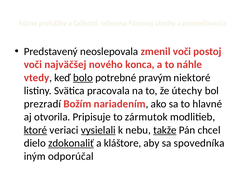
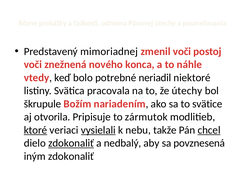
neoslepovala: neoslepovala -> mimoriadnej (109, 51)
najväčšej: najväčšej -> znežnená (65, 64)
bolo underline: present -> none (83, 78)
pravým: pravým -> neriadil (155, 78)
prezradí: prezradí -> škrupule (43, 104)
hlavné: hlavné -> svätice (207, 104)
takže underline: present -> none (165, 130)
chcel underline: none -> present (209, 130)
kláštore: kláštore -> nedbalý (123, 143)
spovedníka: spovedníka -> povznesená (199, 143)
iným odporúčal: odporúčal -> zdokonaliť (71, 156)
